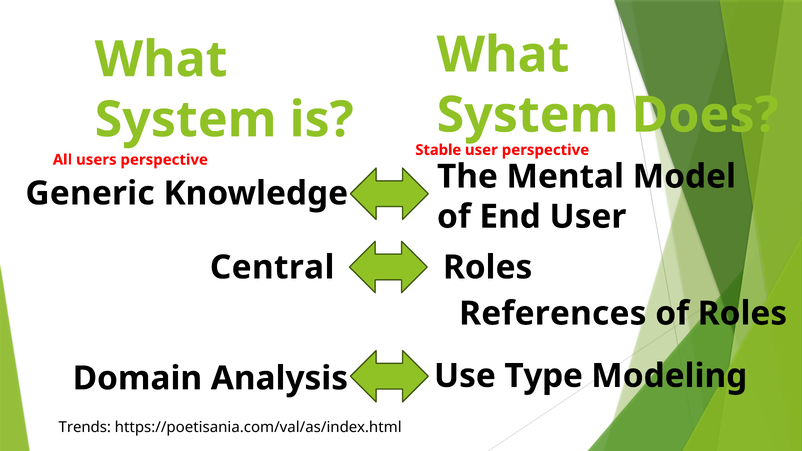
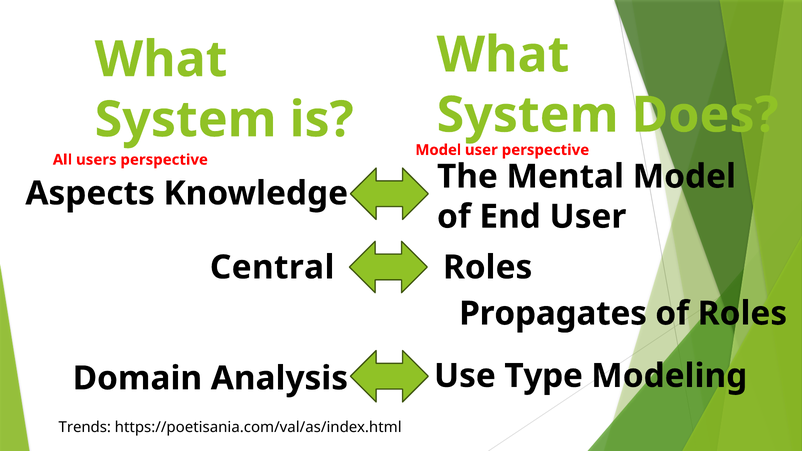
Stable: Stable -> Model (438, 150)
Generic: Generic -> Aspects (90, 193)
References: References -> Propagates (553, 314)
